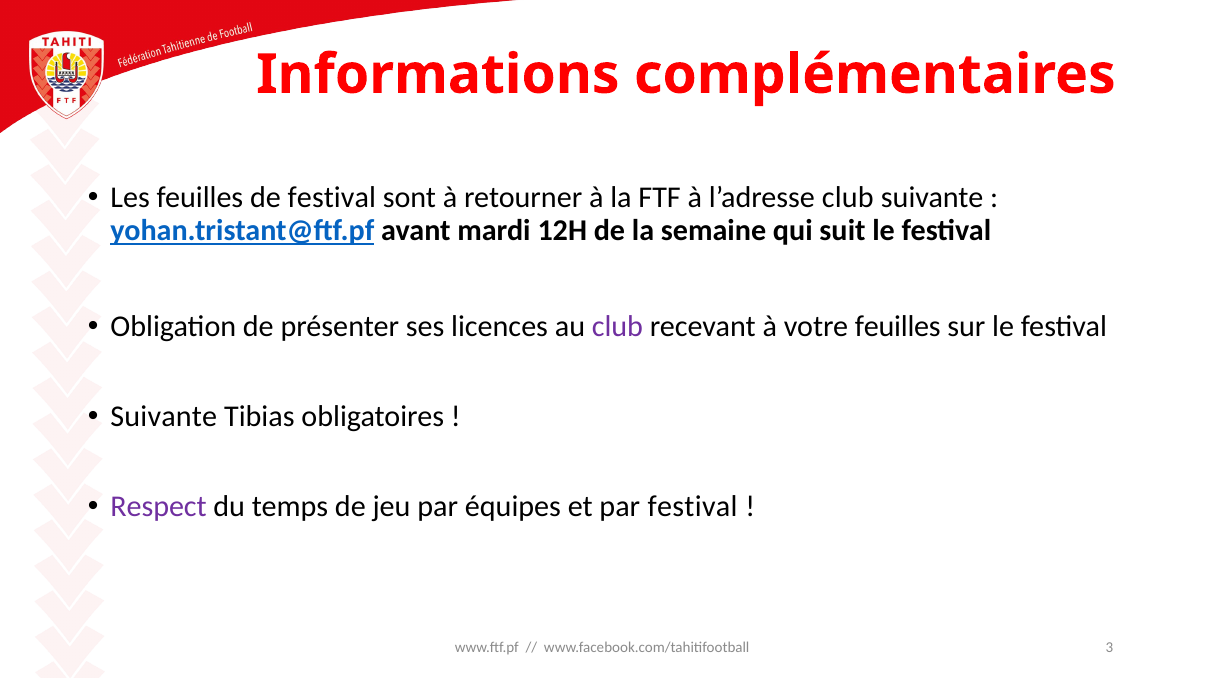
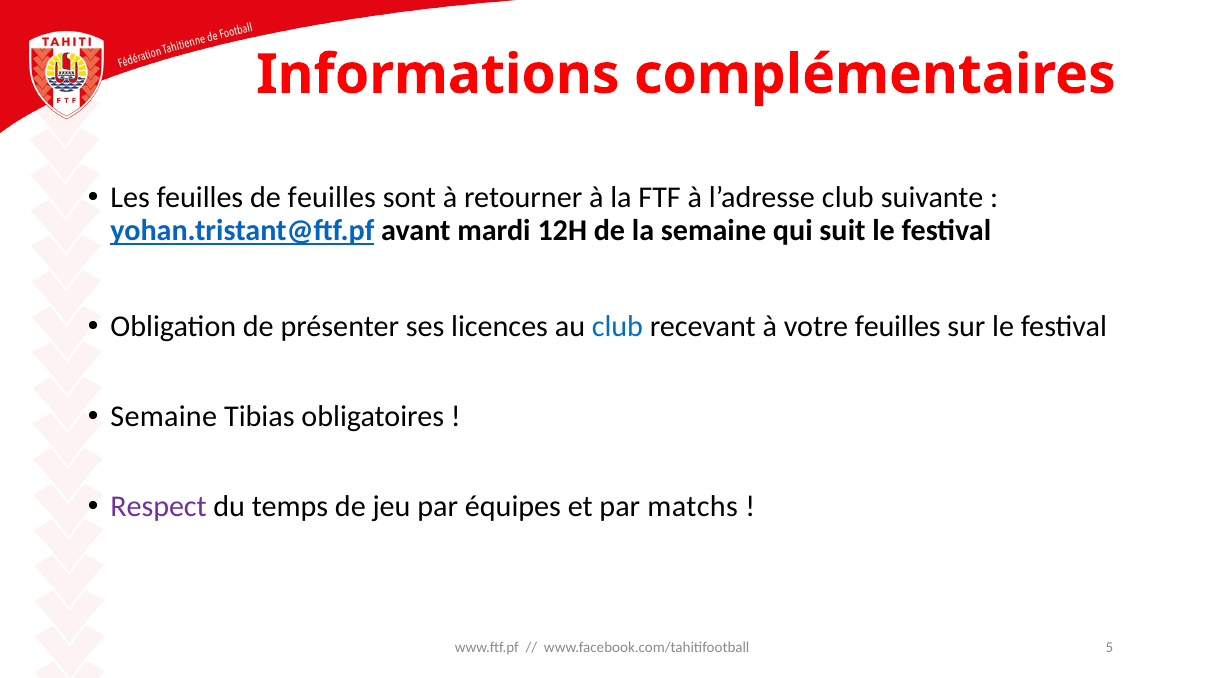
de festival: festival -> feuilles (332, 198)
club colour: purple -> blue (617, 327)
Suivante: Suivante -> Semaine (164, 417)
par festival: festival -> matchs (693, 507)
3: 3 -> 5 (1109, 647)
